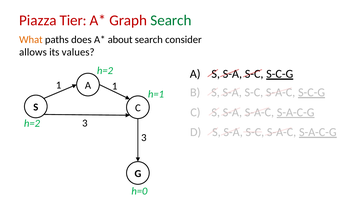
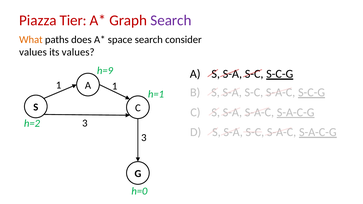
Search colour: green -> purple (171, 20)
about: about -> space (120, 40)
allows: allows -> values (33, 52)
h=2: h=2 -> h=9 (105, 71)
